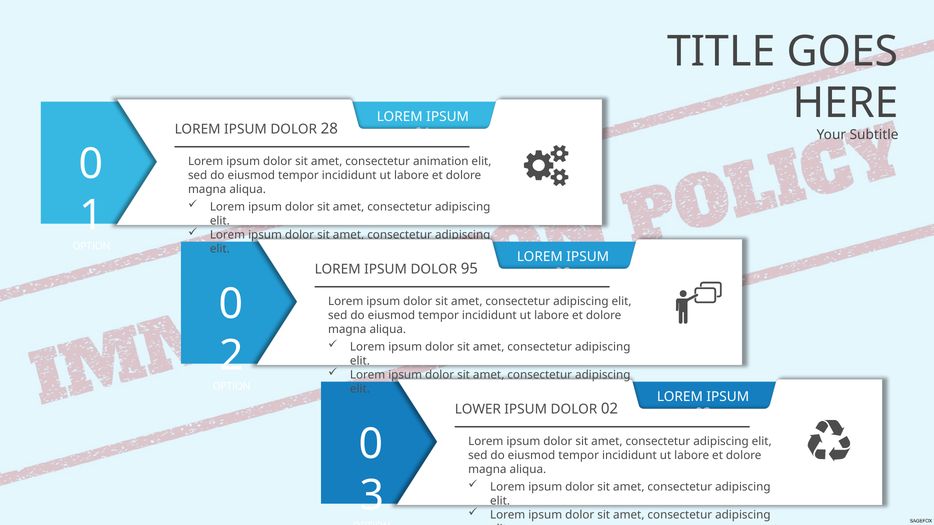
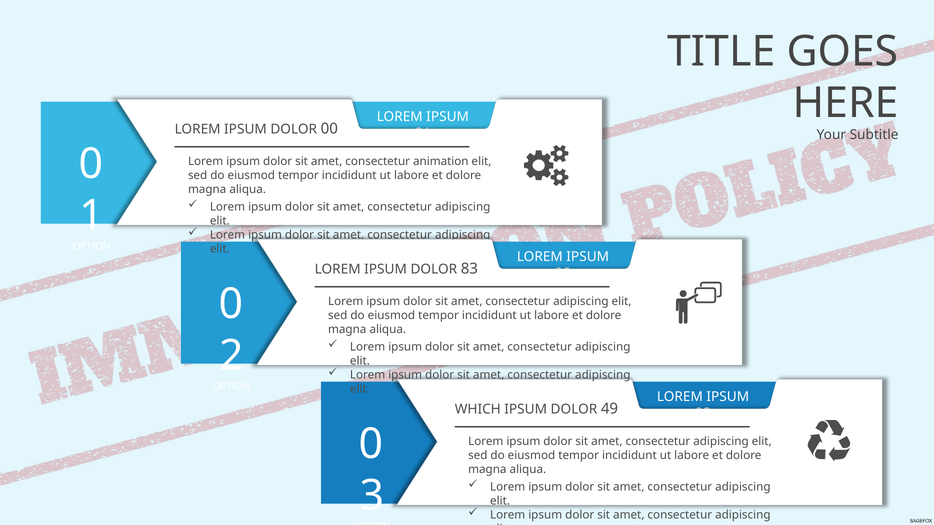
28: 28 -> 00 (329, 129)
95: 95 -> 83 (469, 269)
LOWER: LOWER -> WHICH (478, 410)
DOLOR 02: 02 -> 49 (609, 409)
